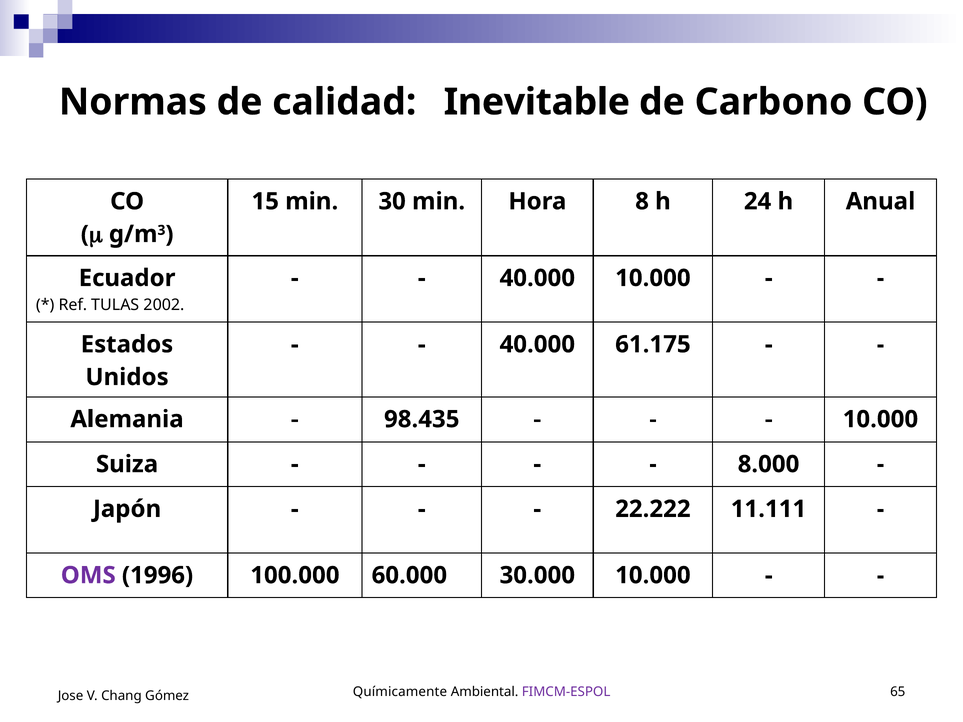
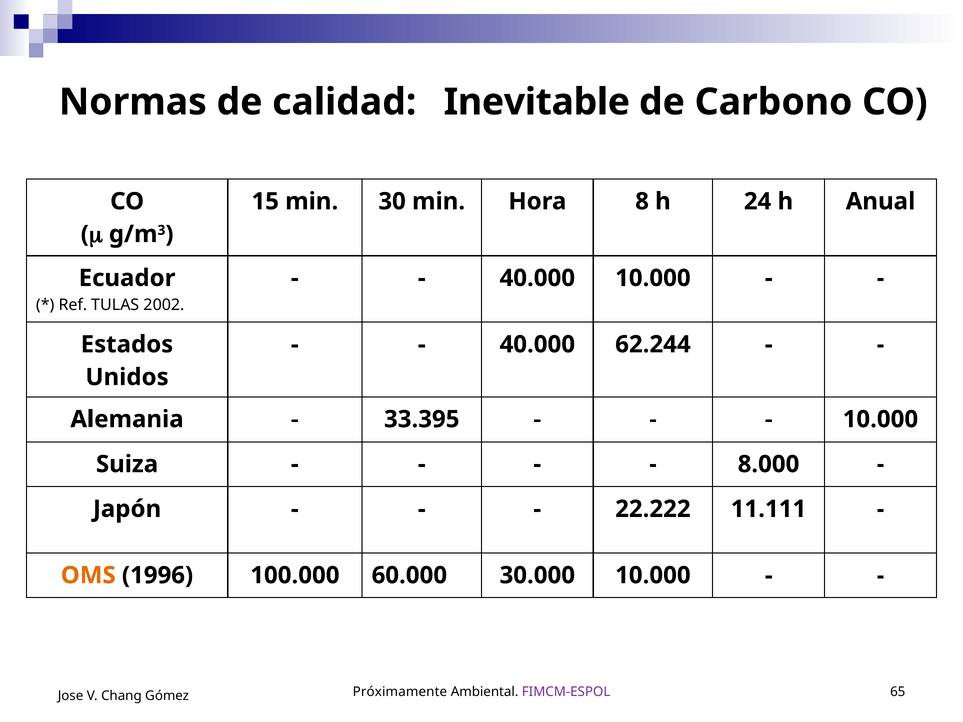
61.175: 61.175 -> 62.244 (653, 345)
98.435: 98.435 -> 33.395 (422, 419)
OMS colour: purple -> orange (88, 576)
Químicamente: Químicamente -> Próximamente (400, 692)
